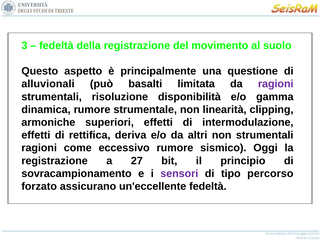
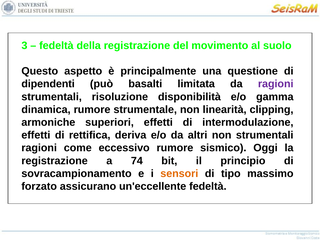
alluvionali: alluvionali -> dipendenti (48, 84)
27: 27 -> 74 (137, 161)
sensori colour: purple -> orange (179, 174)
percorso: percorso -> massimo (270, 174)
